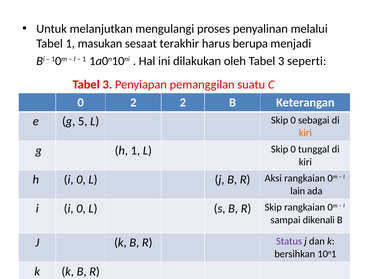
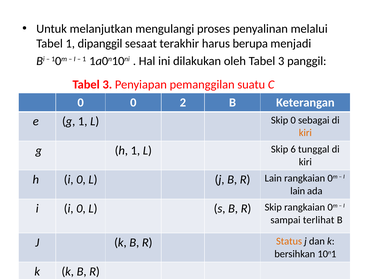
masukan: masukan -> dipanggil (100, 44)
seperti: seperti -> panggil (307, 61)
0 2: 2 -> 0 (133, 103)
g 5: 5 -> 1 (83, 121)
1 L Skip 0: 0 -> 6 (293, 149)
R Aksi: Aksi -> Lain (273, 178)
dikenali: dikenali -> terlihat (319, 220)
Status colour: purple -> orange (289, 241)
